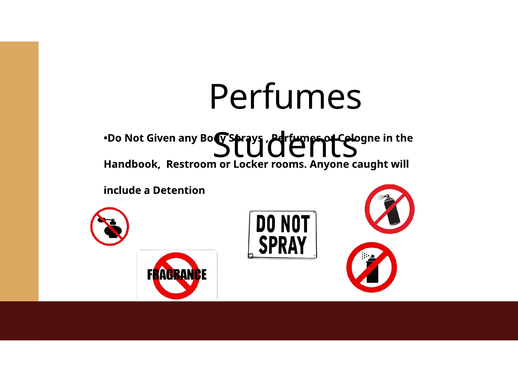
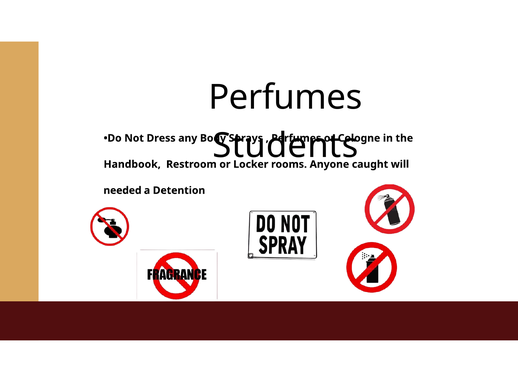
Given: Given -> Dress (161, 138)
include: include -> needed (122, 190)
